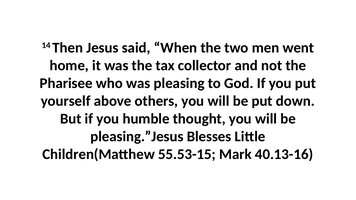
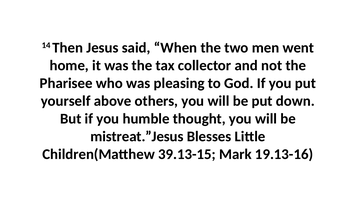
pleasing.”Jesus: pleasing.”Jesus -> mistreat.”Jesus (137, 137)
55.53-15: 55.53-15 -> 39.13-15 (187, 155)
40.13-16: 40.13-16 -> 19.13-16 (284, 155)
